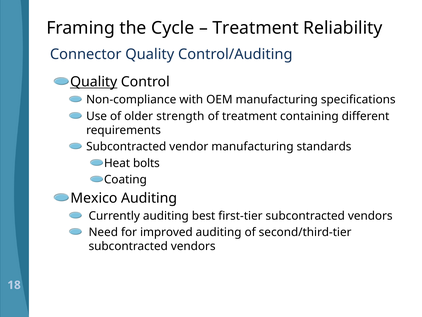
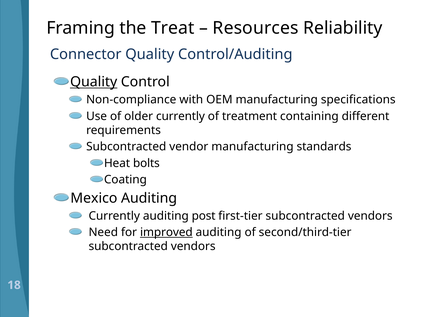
Cycle: Cycle -> Treat (173, 28)
Treatment: Treatment -> Resources (256, 28)
older strength: strength -> currently (180, 116)
best: best -> post (204, 215)
improved underline: none -> present (166, 232)
